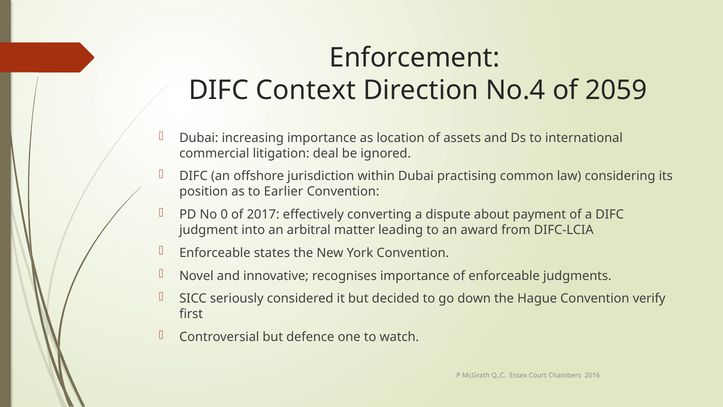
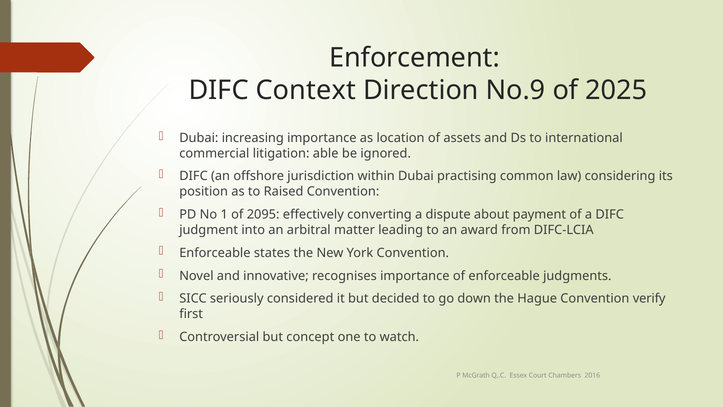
No.4: No.4 -> No.9 (516, 90)
2059: 2059 -> 2025 (616, 90)
deal: deal -> able (326, 153)
Earlier: Earlier -> Raised (284, 191)
0: 0 -> 1 (224, 214)
2017: 2017 -> 2095 (263, 214)
defence: defence -> concept (310, 337)
